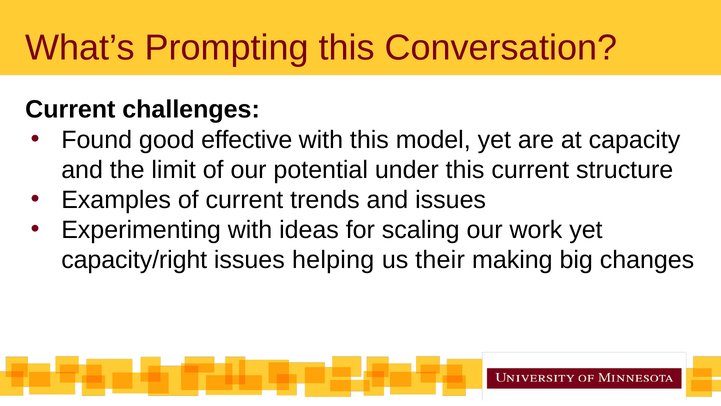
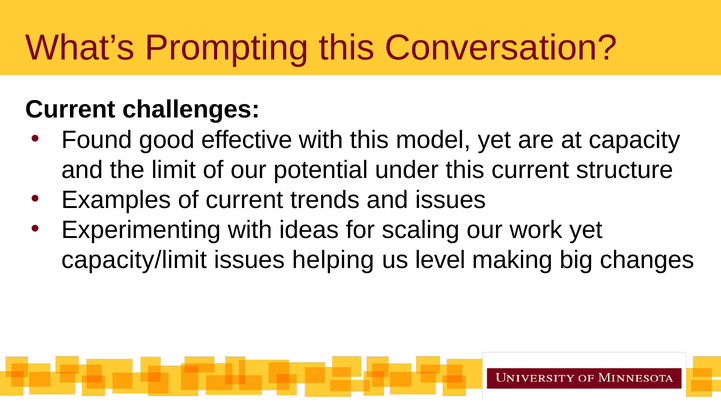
capacity/right: capacity/right -> capacity/limit (134, 260)
their: their -> level (440, 260)
